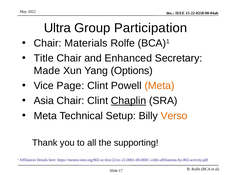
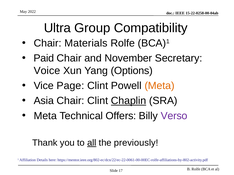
Participation: Participation -> Compatibility (151, 28)
Title: Title -> Paid (44, 58)
Enhanced: Enhanced -> November (128, 58)
Made: Made -> Voice (47, 71)
Setup: Setup -> Offers (121, 116)
Verso colour: orange -> purple (174, 116)
all underline: none -> present (92, 143)
supporting: supporting -> previously (136, 143)
